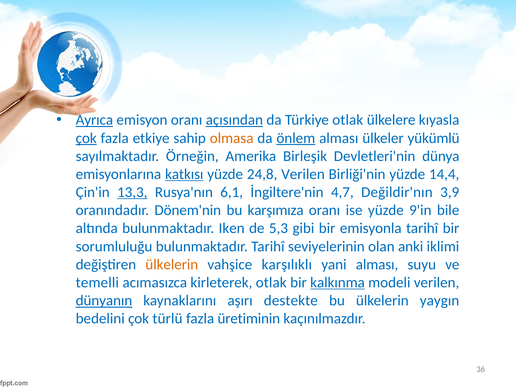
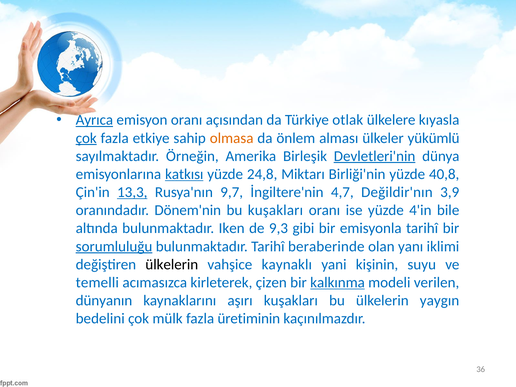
açısından underline: present -> none (234, 120)
önlem underline: present -> none (296, 138)
Devletleri'nin underline: none -> present (375, 156)
24,8 Verilen: Verilen -> Miktarı (303, 174)
14,4: 14,4 -> 40,8 (444, 174)
6,1: 6,1 -> 9,7 (232, 192)
bu karşımıza: karşımıza -> kuşakları (275, 210)
9'in: 9'in -> 4'in (420, 210)
5,3: 5,3 -> 9,3 (278, 228)
sorumluluğu underline: none -> present (114, 246)
seviyelerinin: seviyelerinin -> beraberinde (326, 246)
anki: anki -> yanı (411, 246)
ülkelerin colour: orange -> black (172, 264)
karşılıklı: karşılıklı -> kaynaklı (287, 264)
yani alması: alması -> kişinin (377, 264)
kirleterek otlak: otlak -> çizen (271, 283)
dünyanın underline: present -> none (104, 301)
aşırı destekte: destekte -> kuşakları (291, 301)
türlü: türlü -> mülk (168, 319)
